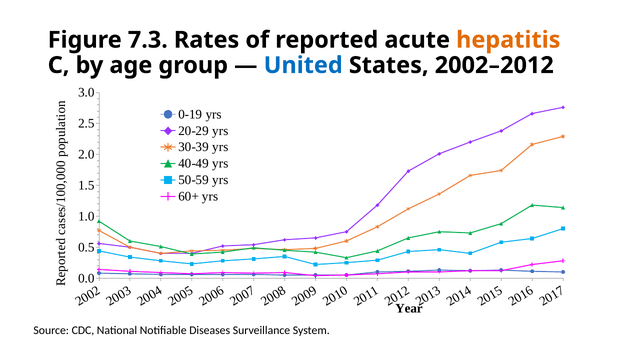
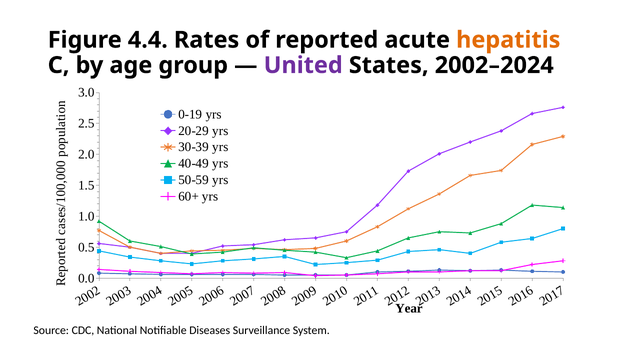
7.3: 7.3 -> 4.4 (148, 40)
United colour: blue -> purple (303, 65)
2002–2012: 2002–2012 -> 2002–2024 (494, 65)
